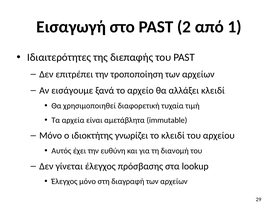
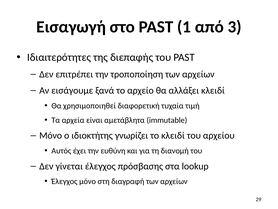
2: 2 -> 1 (184, 27)
1: 1 -> 3 (235, 27)
